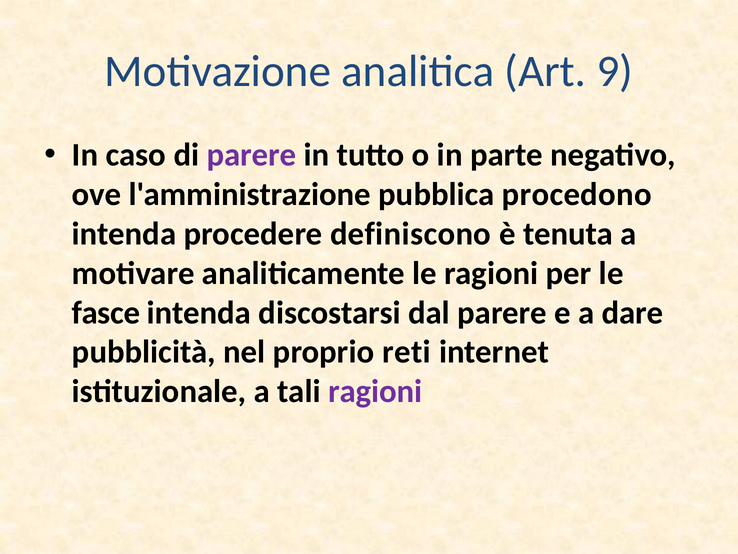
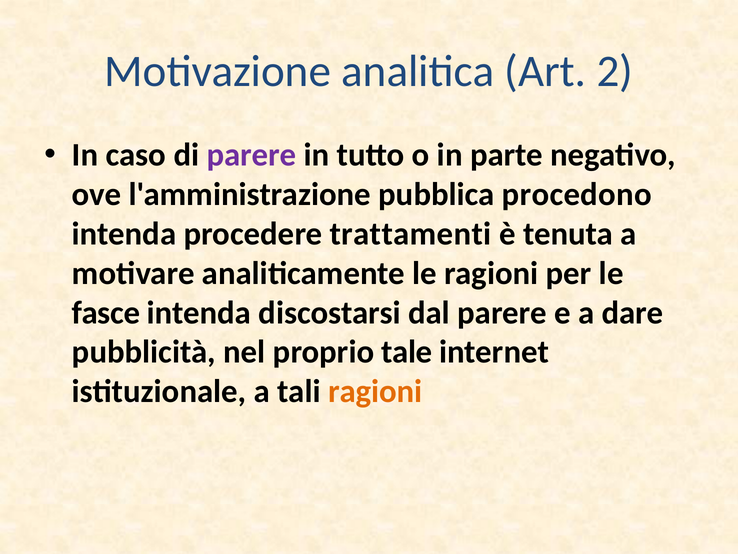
9: 9 -> 2 (615, 71)
definiscono: definiscono -> trattamenti (411, 234)
reti: reti -> tale (407, 352)
ragioni colour: purple -> orange (375, 391)
